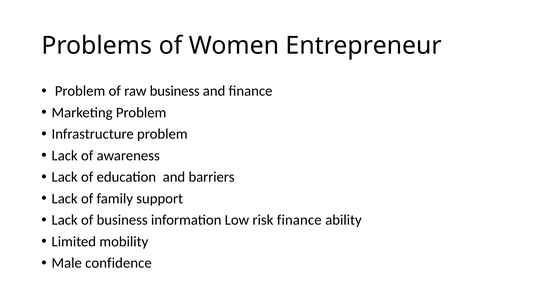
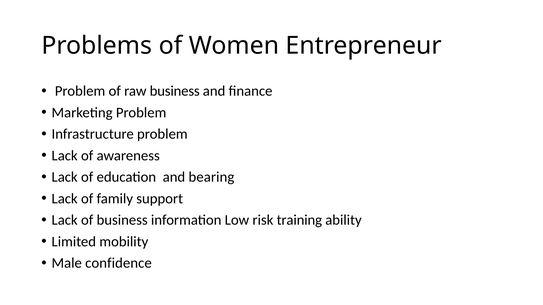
barriers: barriers -> bearing (211, 177)
risk finance: finance -> training (299, 220)
